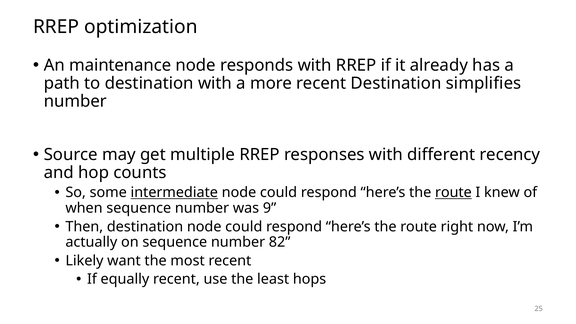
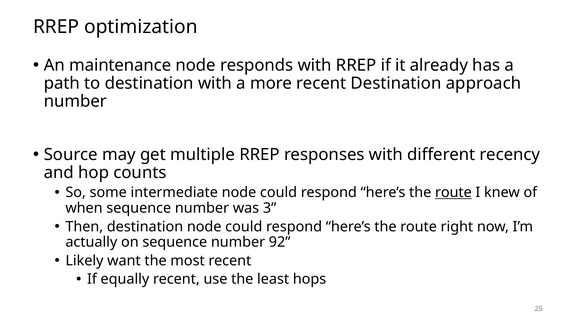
simplifies: simplifies -> approach (484, 83)
intermediate underline: present -> none (174, 193)
9: 9 -> 3 (270, 208)
82: 82 -> 92 (280, 242)
